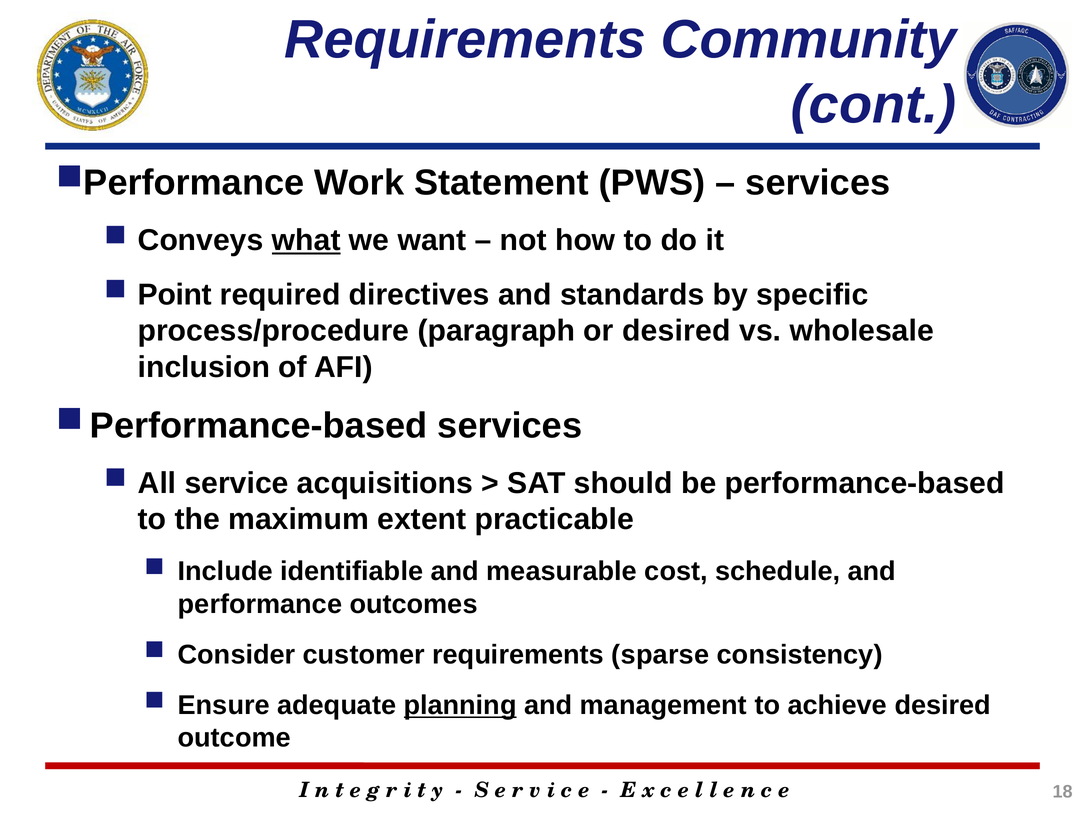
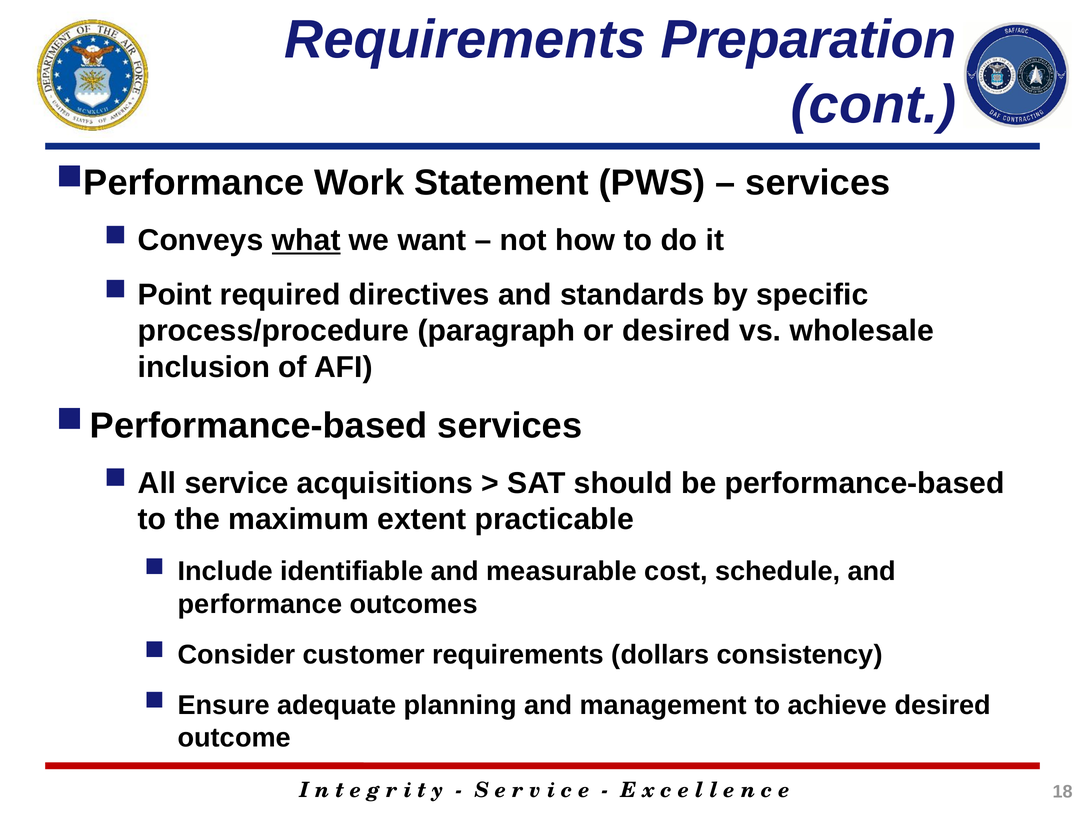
Community: Community -> Preparation (809, 40)
sparse: sparse -> dollars (660, 655)
planning underline: present -> none (460, 705)
